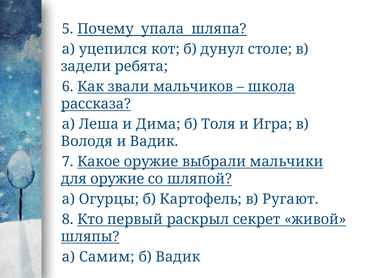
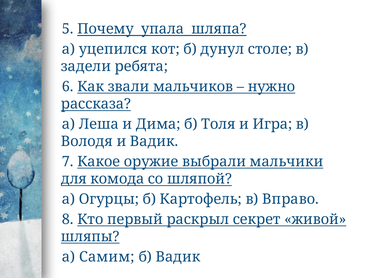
школа: школа -> нужно (272, 86)
для оружие: оружие -> комода (117, 179)
Ругают: Ругают -> Вправо (290, 199)
